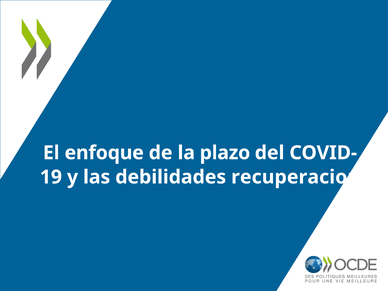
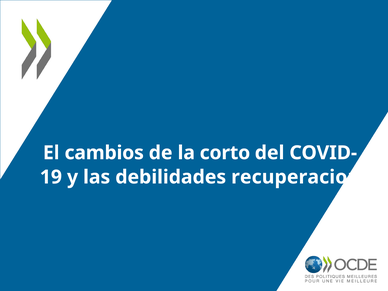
enfoque: enfoque -> cambios (104, 153)
plazo: plazo -> corto (225, 153)
